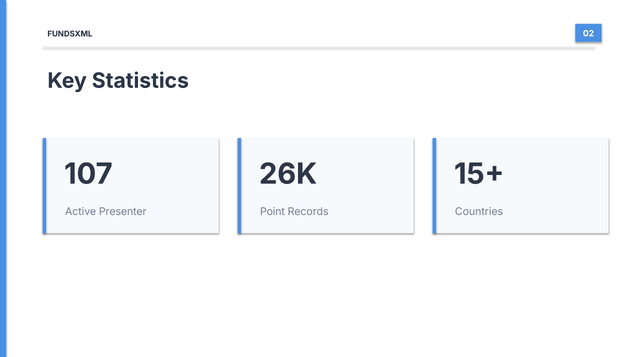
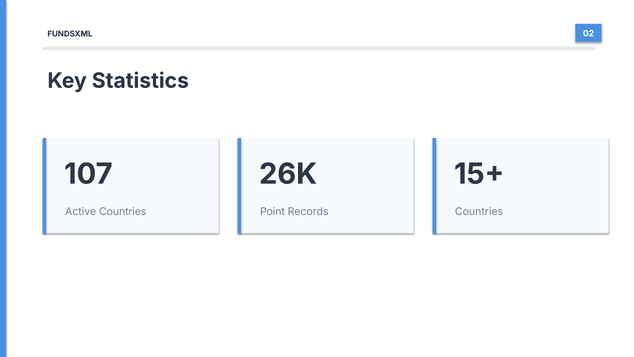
Active Presenter: Presenter -> Countries (123, 212)
